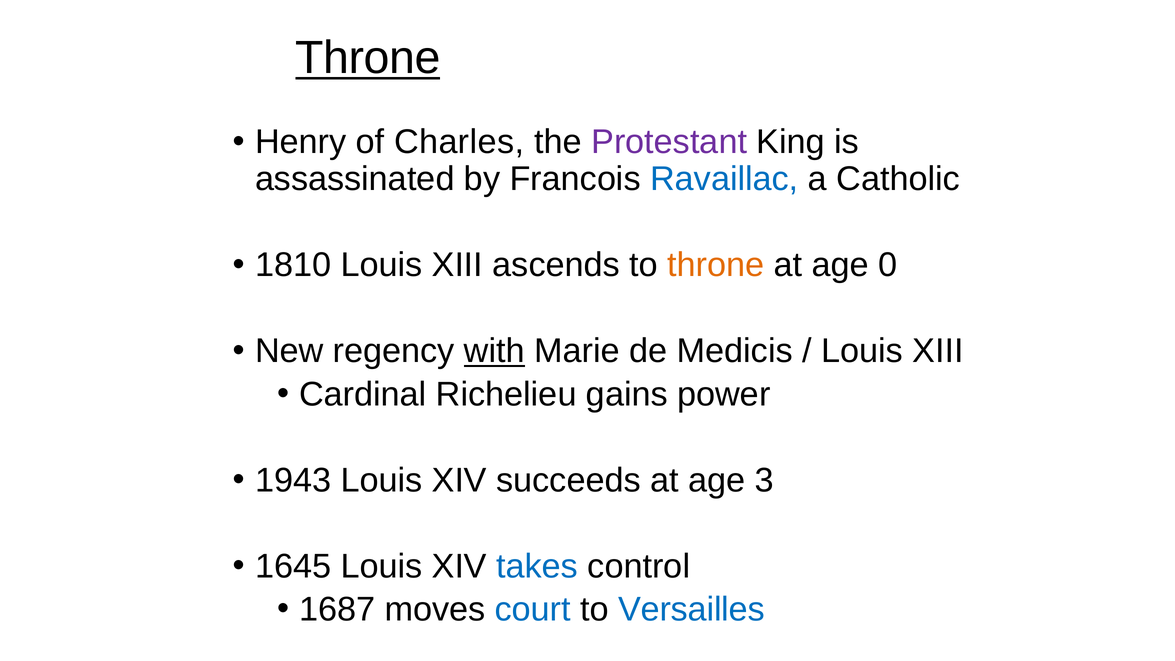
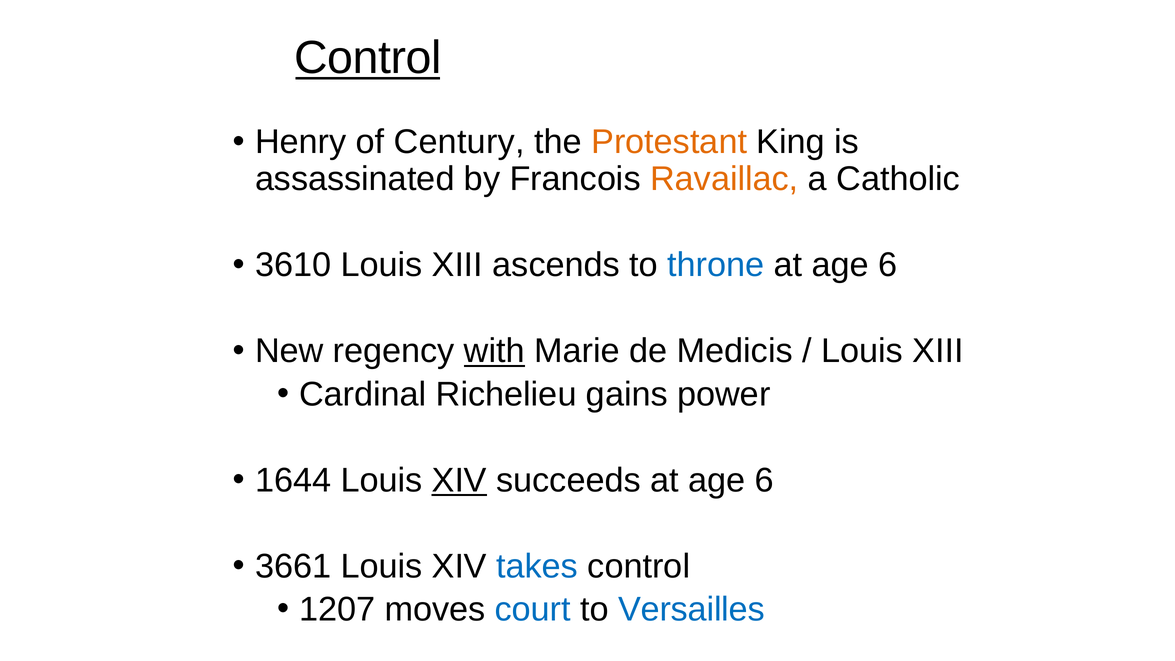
Throne: Throne -> Control (368, 58)
Charles: Charles -> Century (459, 142)
Protestant colour: purple -> orange (669, 142)
Ravaillac colour: blue -> orange (724, 179)
1810: 1810 -> 3610 (293, 265)
throne colour: orange -> blue (716, 265)
0: 0 -> 6 (888, 265)
1943: 1943 -> 1644 (293, 480)
XIV underline: none -> present (459, 480)
succeeds at age 3: 3 -> 6 (764, 480)
1645: 1645 -> 3661 (293, 566)
1687: 1687 -> 1207 (337, 609)
